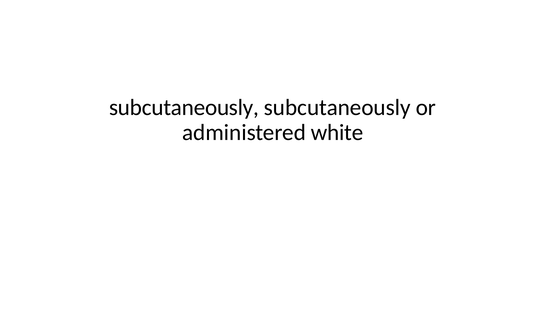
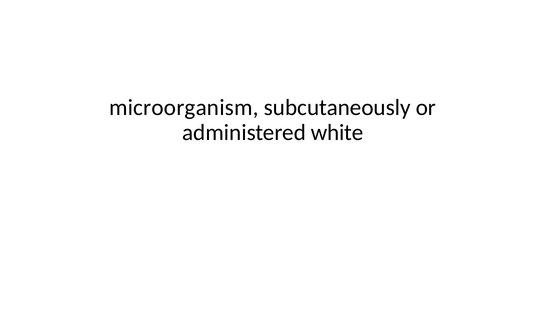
subcutaneously: subcutaneously -> microorganism (184, 107)
